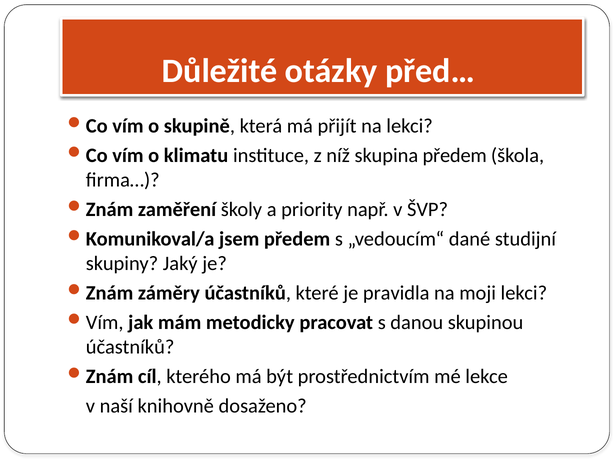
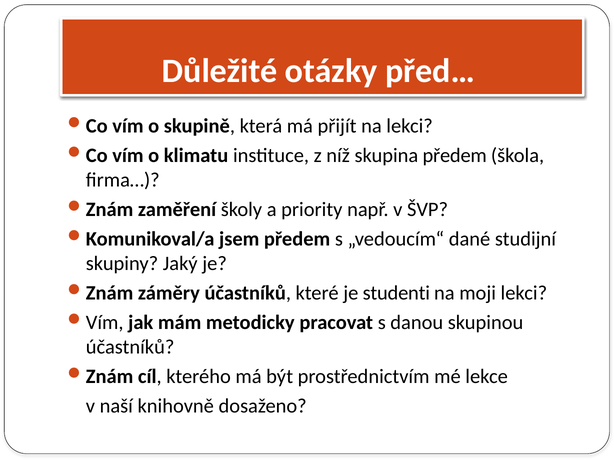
pravidla: pravidla -> studenti (396, 293)
